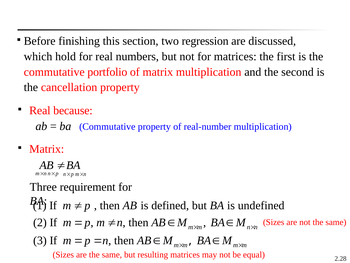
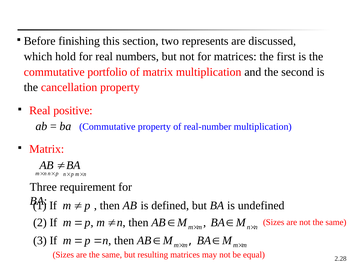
regression: regression -> represents (205, 41)
because: because -> positive (73, 110)
